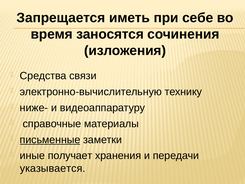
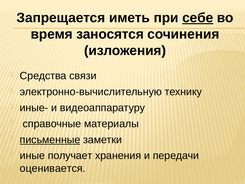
себе underline: none -> present (198, 18)
ниже-: ниже- -> иные- (34, 108)
указывается: указывается -> оценивается (53, 168)
